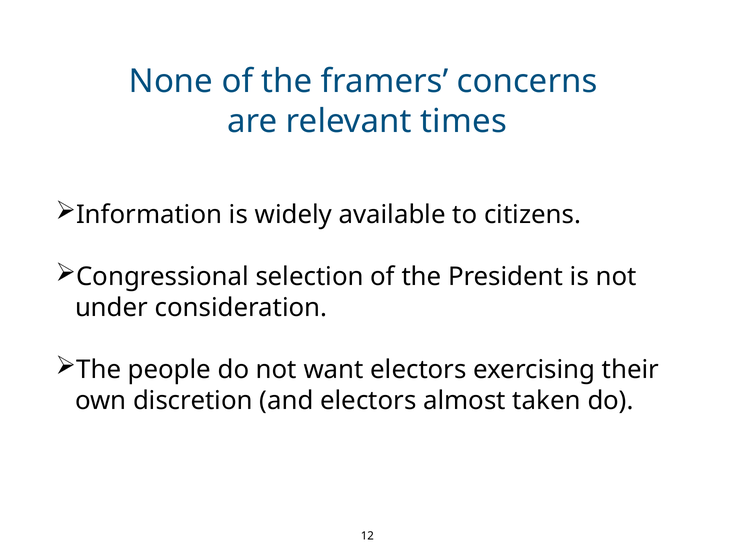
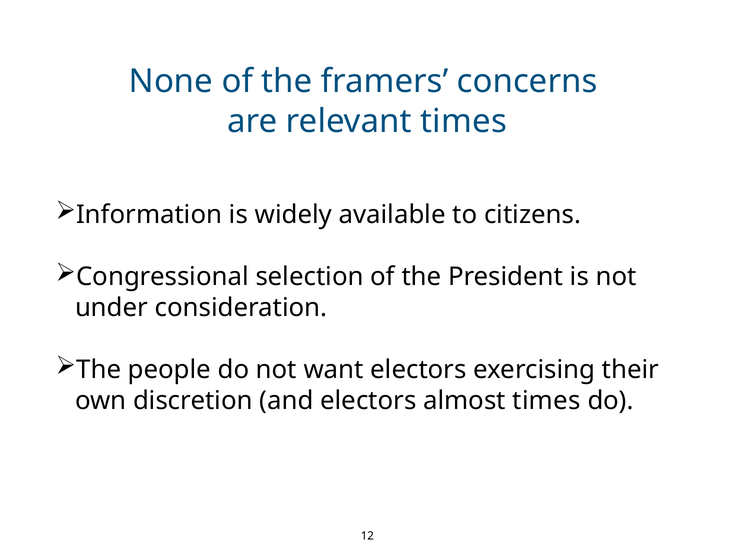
almost taken: taken -> times (546, 401)
